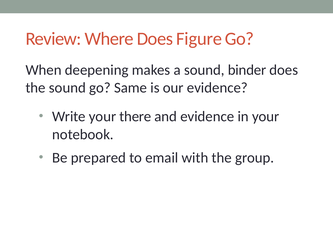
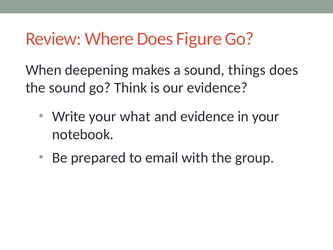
binder: binder -> things (247, 70)
Same: Same -> Think (131, 88)
there: there -> what (135, 116)
